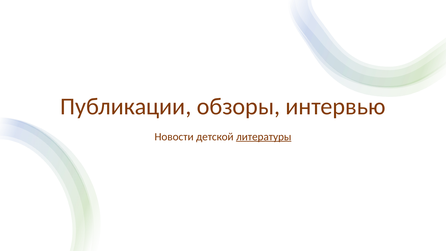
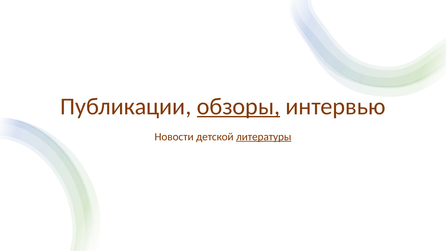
обзоры underline: none -> present (238, 106)
